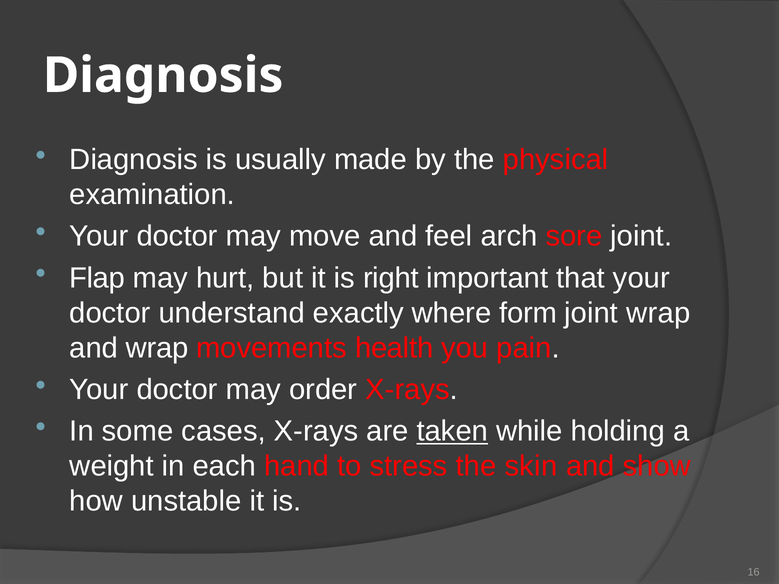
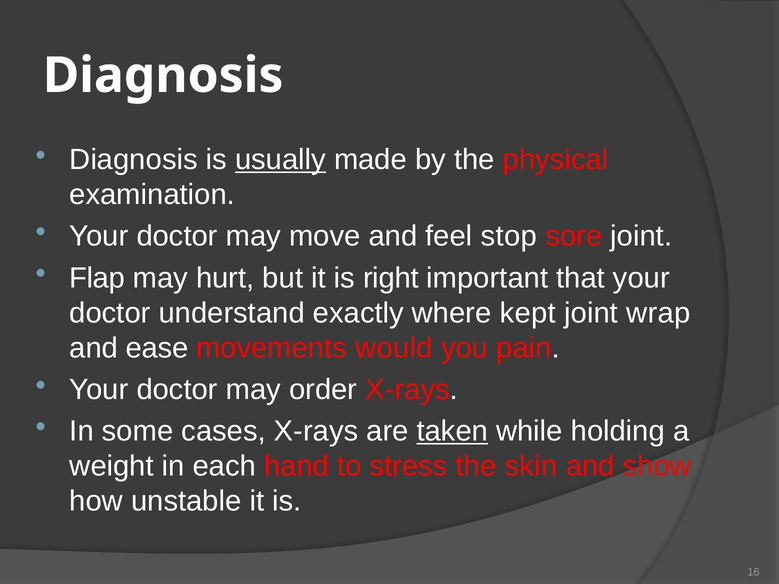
usually underline: none -> present (280, 160)
arch: arch -> stop (509, 236)
form: form -> kept (528, 313)
and wrap: wrap -> ease (157, 348)
health: health -> would (394, 348)
